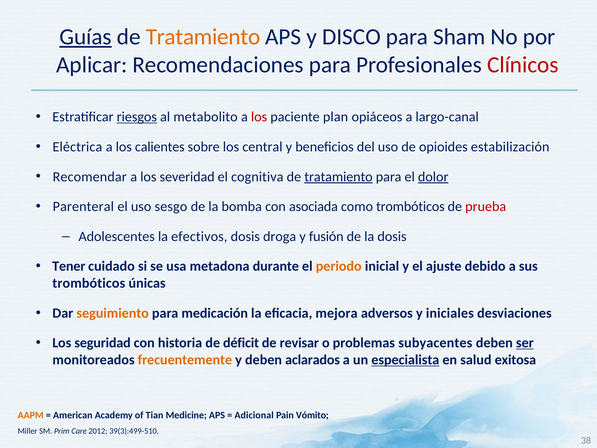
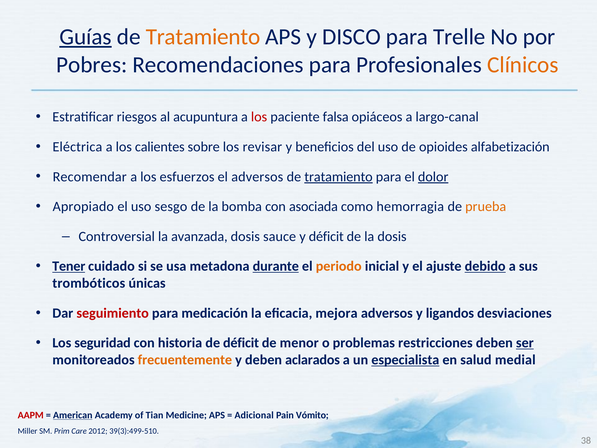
Sham: Sham -> Trelle (459, 37)
Aplicar: Aplicar -> Pobres (92, 65)
Clínicos colour: red -> orange (523, 65)
riesgos underline: present -> none (137, 117)
metabolito: metabolito -> acupuntura (206, 117)
plan: plan -> falsa (336, 117)
central: central -> revisar (262, 147)
estabilización: estabilización -> alfabetización (510, 147)
severidad: severidad -> esfuerzos (187, 177)
el cognitiva: cognitiva -> adversos (257, 177)
Parenteral: Parenteral -> Apropiado (83, 206)
como trombóticos: trombóticos -> hemorragia (410, 206)
prueba colour: red -> orange (486, 206)
Adolescentes: Adolescentes -> Controversial (117, 236)
efectivos: efectivos -> avanzada (199, 236)
droga: droga -> sauce (280, 236)
y fusión: fusión -> déficit (326, 236)
Tener underline: none -> present (69, 266)
durante underline: none -> present (276, 266)
debido underline: none -> present (485, 266)
seguimiento colour: orange -> red (113, 313)
iniciales: iniciales -> ligandos (450, 313)
revisar: revisar -> menor (299, 343)
subyacentes: subyacentes -> restricciones (435, 343)
exitosa: exitosa -> medial (515, 360)
AAPM colour: orange -> red (31, 415)
American underline: none -> present (73, 415)
